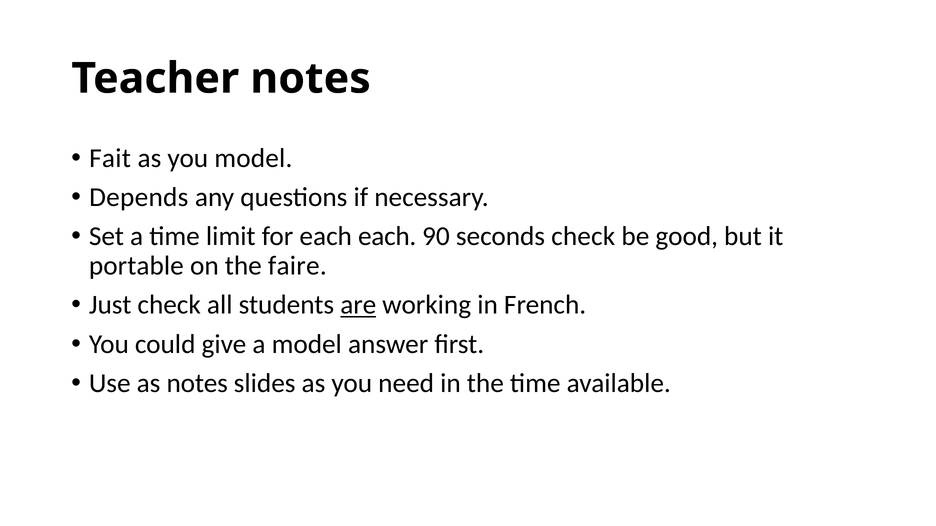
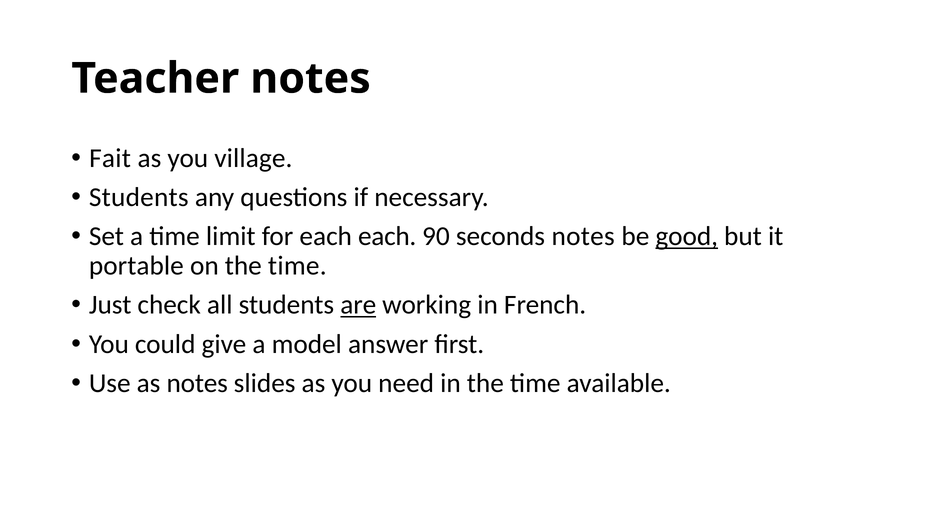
you model: model -> village (253, 158)
Depends: Depends -> Students (139, 197)
seconds check: check -> notes (583, 237)
good underline: none -> present (687, 237)
on the faire: faire -> time (297, 266)
